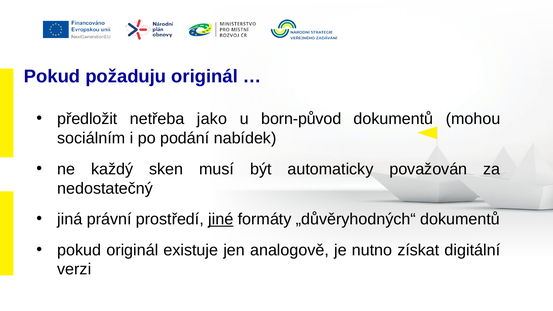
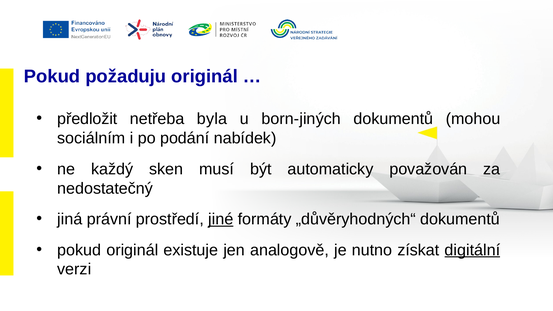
jako: jako -> byla (212, 119)
born-původ: born-původ -> born-jiných (301, 119)
digitální underline: none -> present (472, 250)
